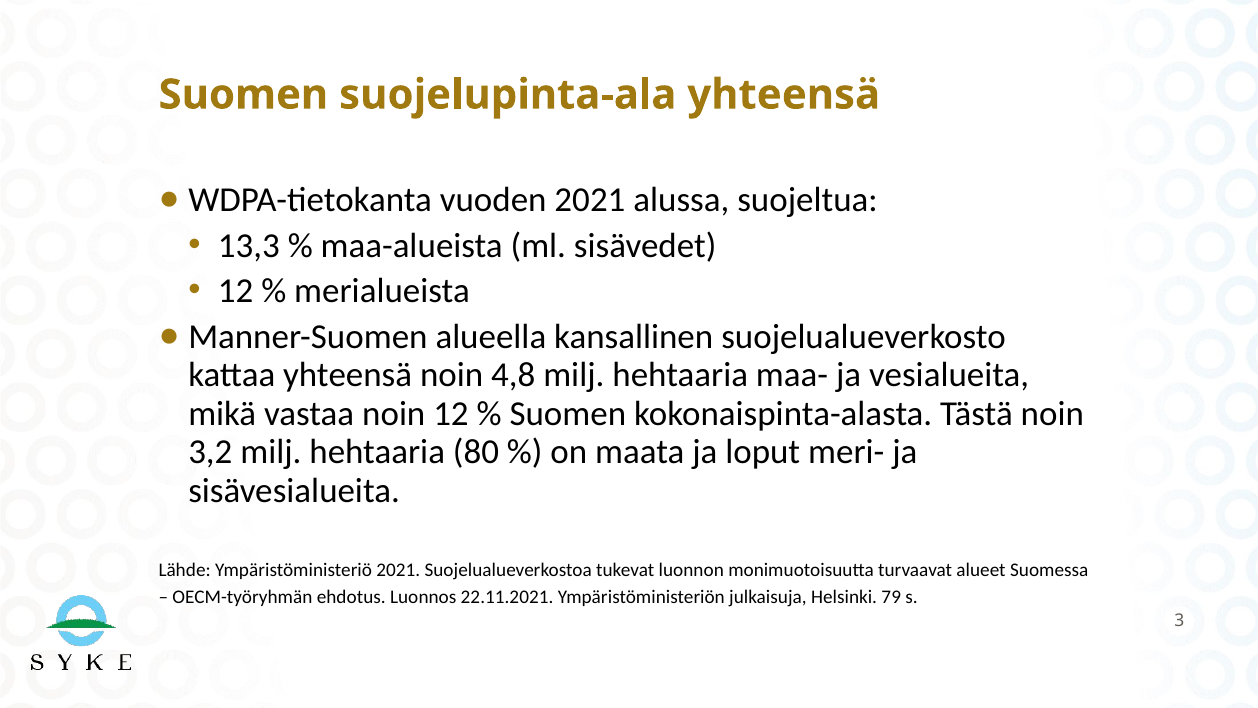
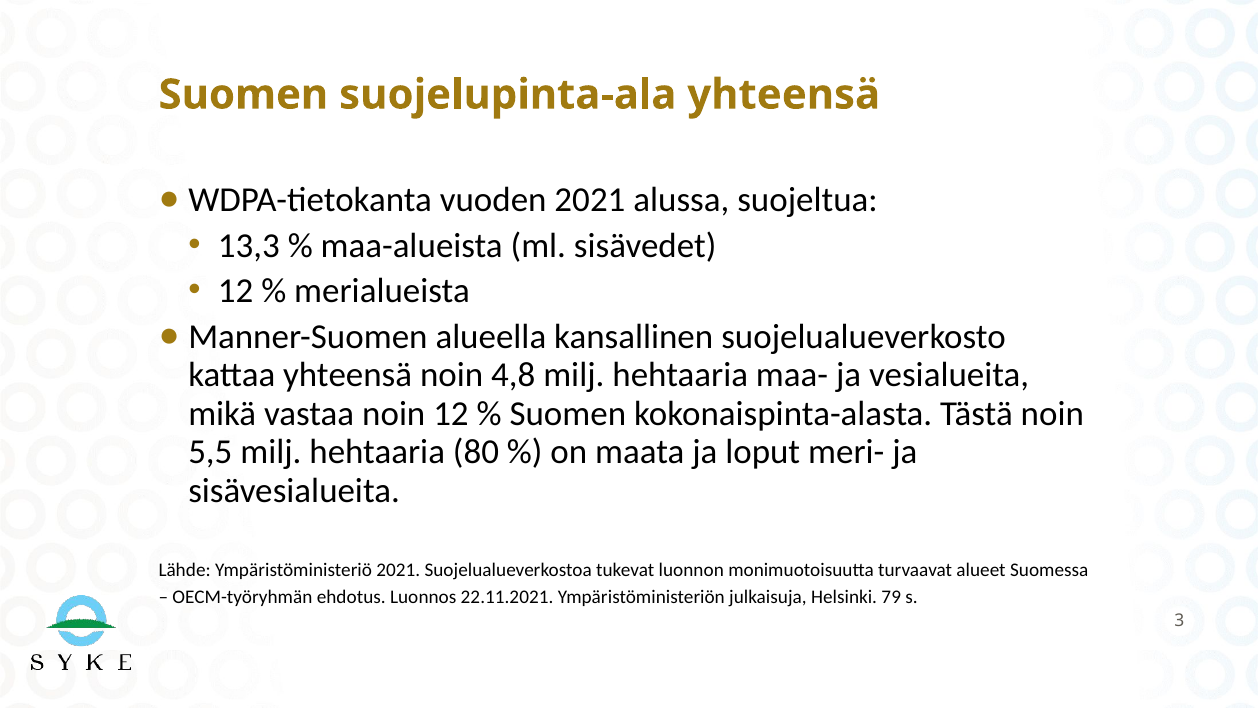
3,2: 3,2 -> 5,5 (210, 452)
